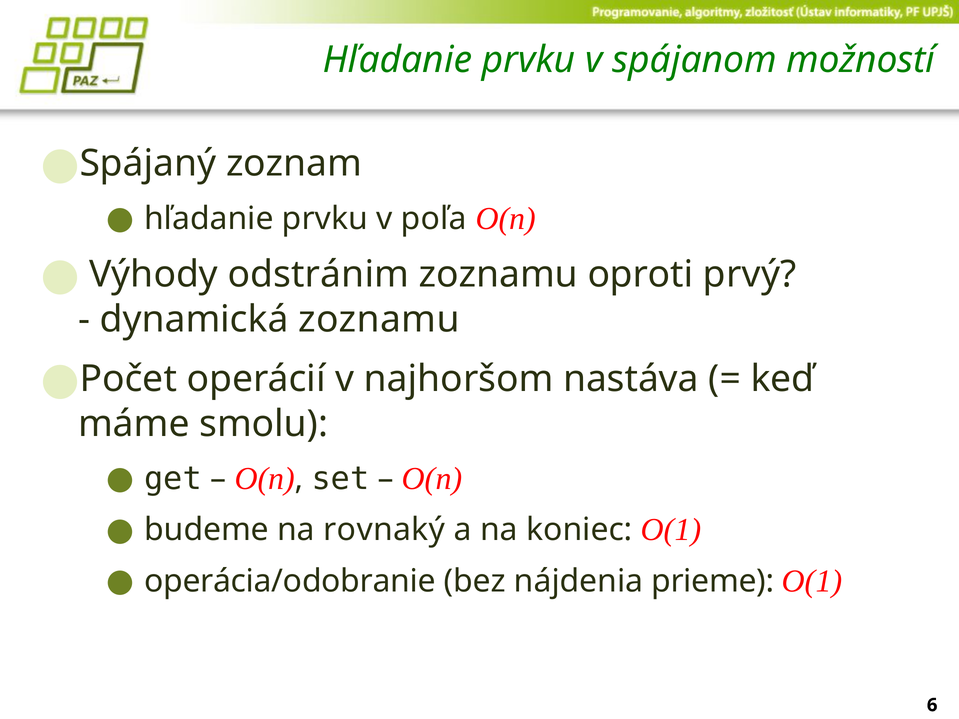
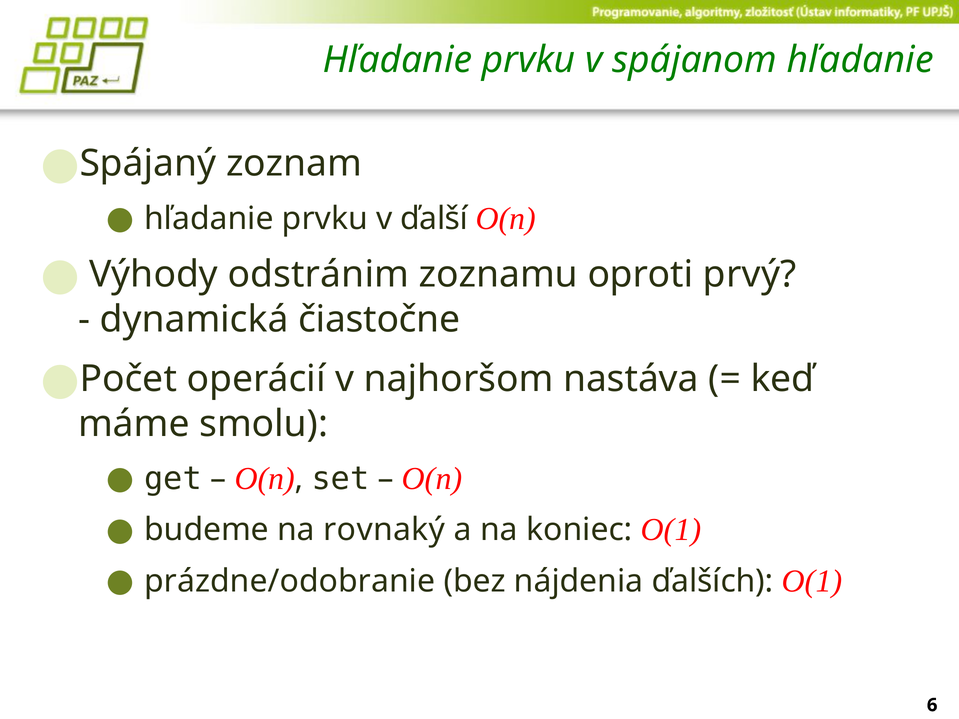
spájanom možností: možností -> hľadanie (860, 60)
poľa: poľa -> ďalší (434, 219)
dynamická zoznamu: zoznamu -> čiastočne (379, 319)
operácia/odobranie: operácia/odobranie -> prázdne/odobranie (290, 581)
prieme: prieme -> ďalších (713, 581)
